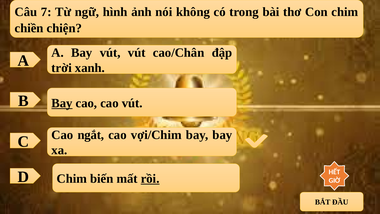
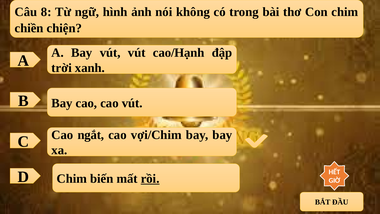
7: 7 -> 8 (46, 12)
cao/Chân: cao/Chân -> cao/Hạnh (179, 53)
Bay underline: present -> none (62, 103)
